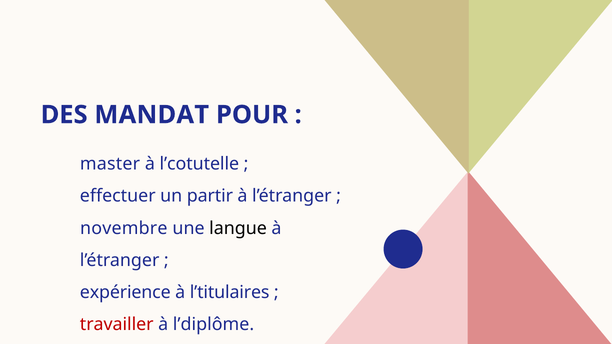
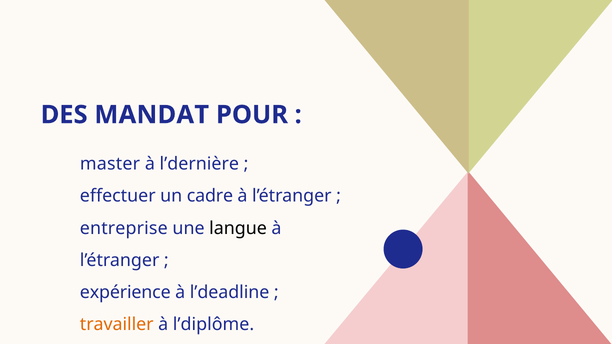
l’cotutelle: l’cotutelle -> l’dernière (199, 164)
partir: partir -> cadre (210, 196)
novembre: novembre -> entreprise (124, 228)
l’titulaires: l’titulaires -> l’deadline (230, 293)
travailler colour: red -> orange (117, 325)
